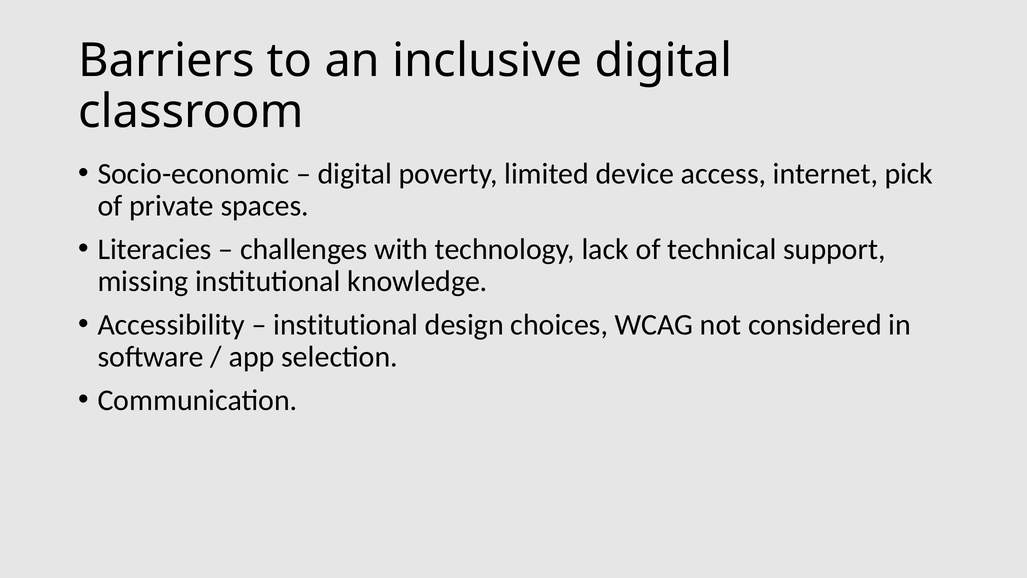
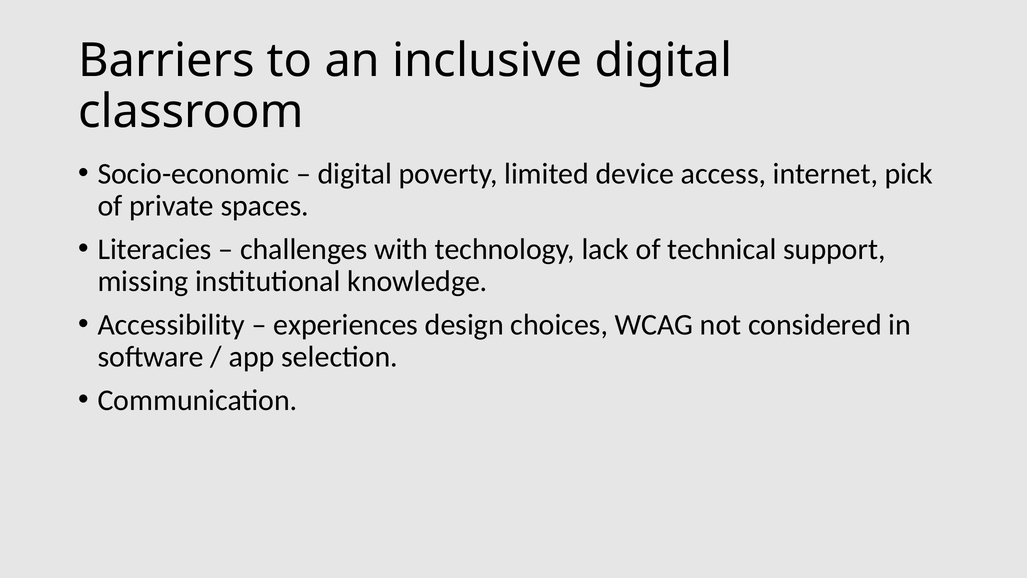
institutional: institutional -> experiences (346, 324)
